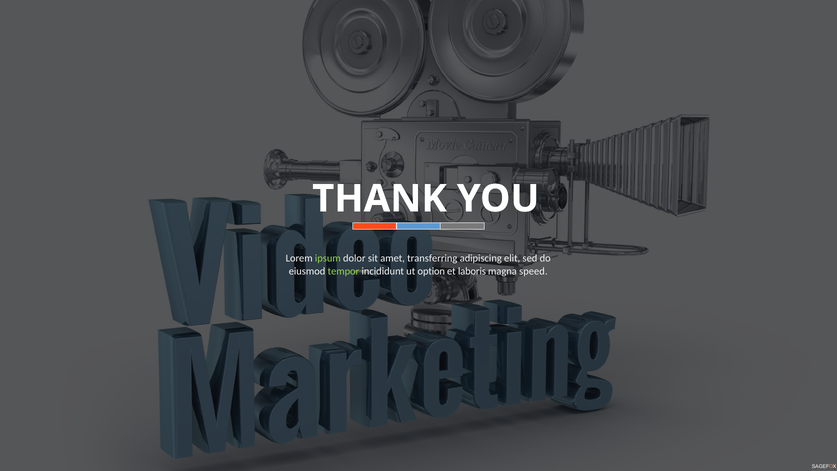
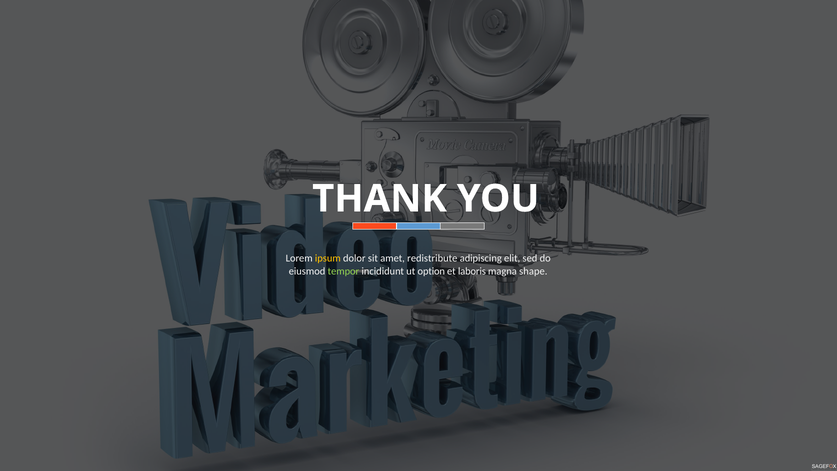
ipsum colour: light green -> yellow (328, 258)
transferring: transferring -> redistribute (432, 258)
speed: speed -> shape (533, 271)
